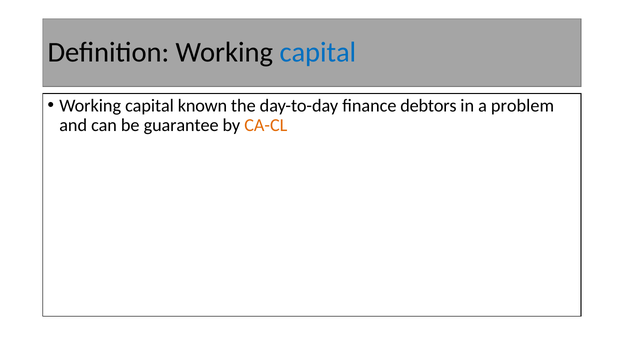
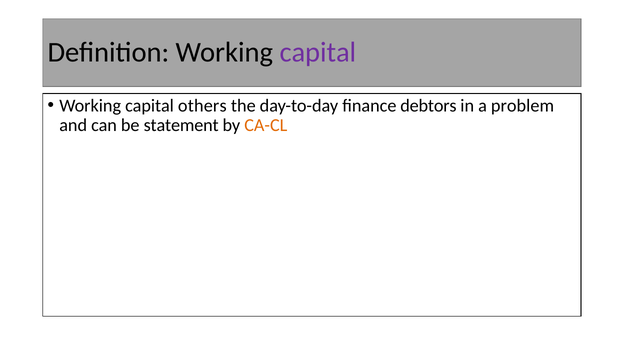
capital colour: blue -> purple (318, 52)
known: known -> others (202, 106)
guarantee: guarantee -> statement (181, 125)
